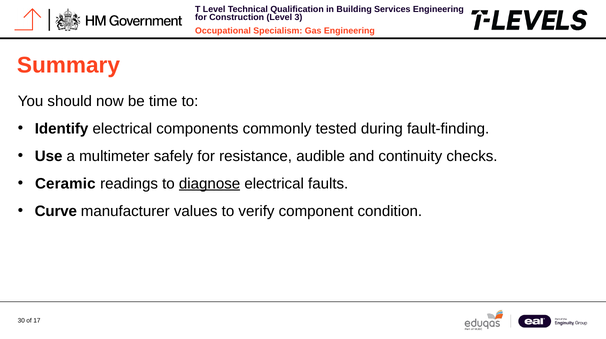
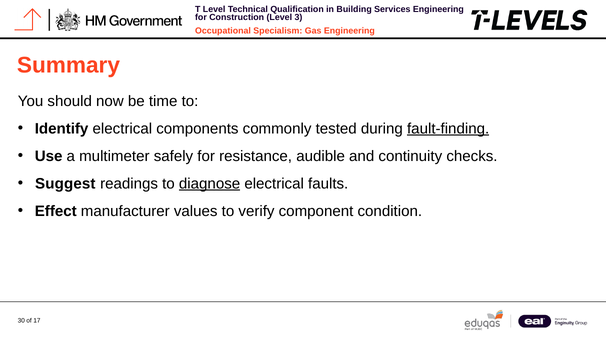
fault-finding underline: none -> present (448, 128)
Ceramic: Ceramic -> Suggest (65, 183)
Curve: Curve -> Effect (56, 211)
